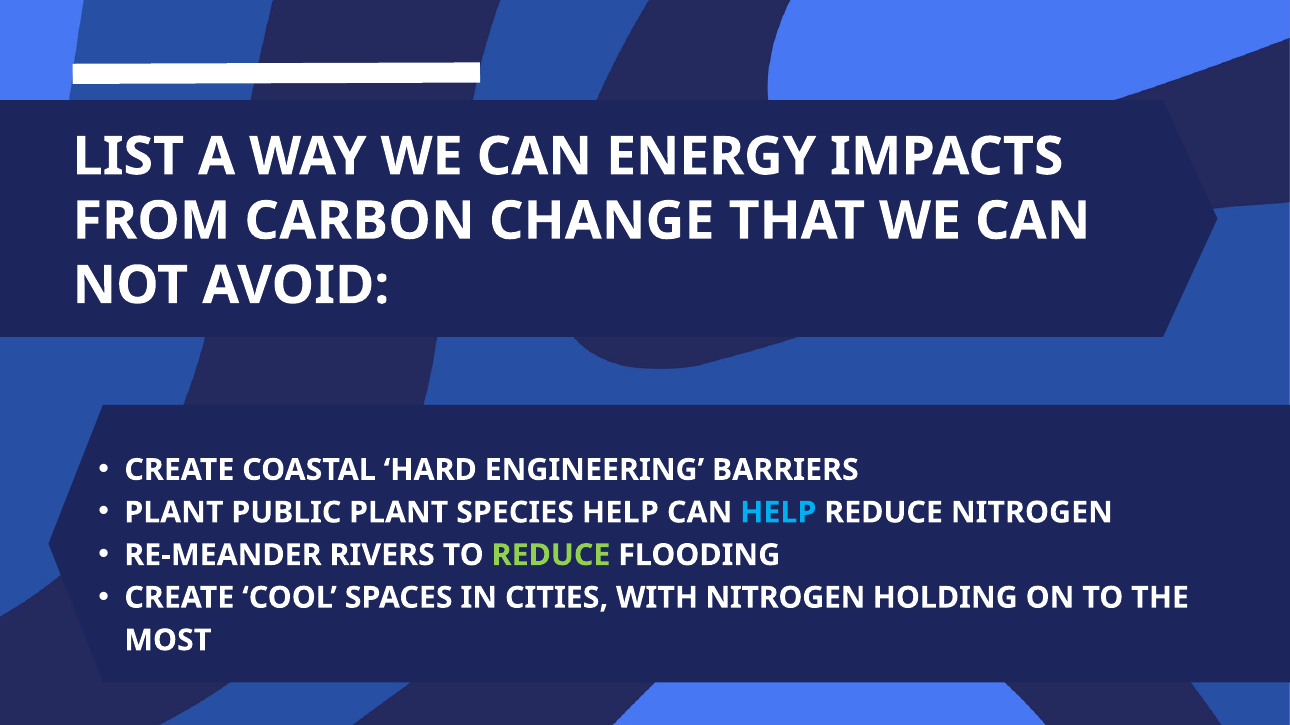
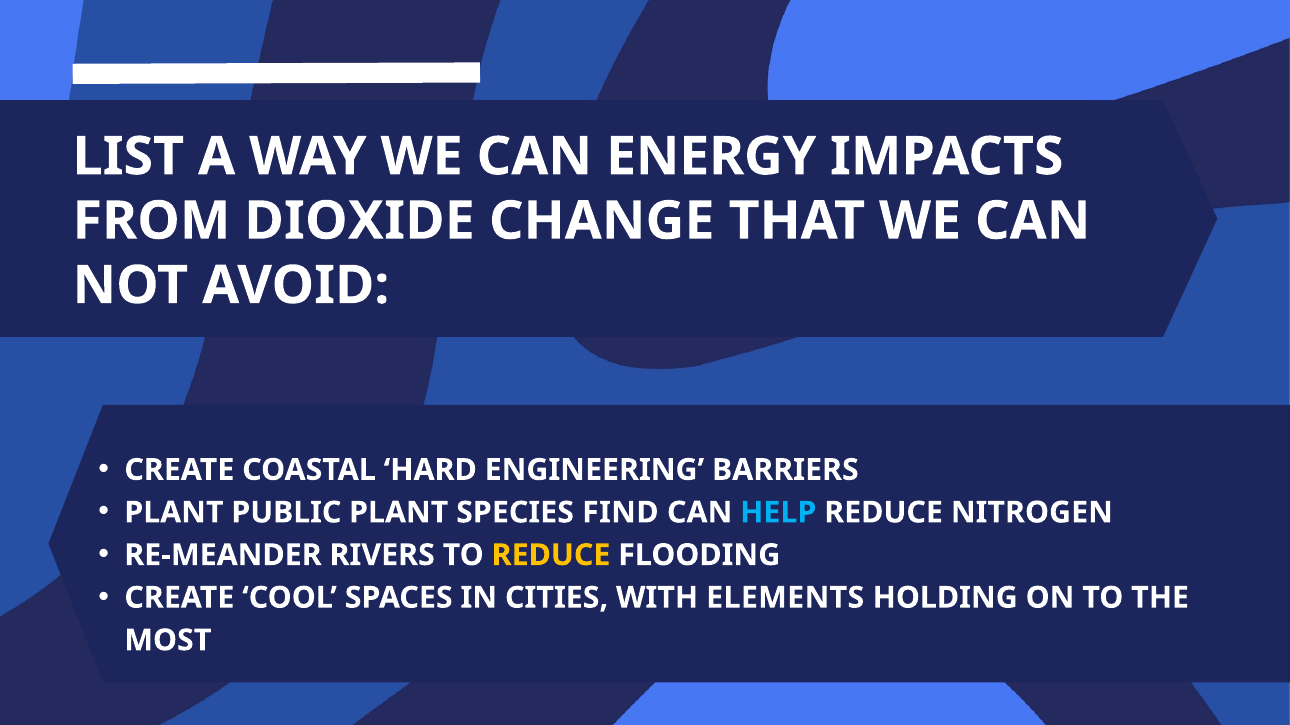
CARBON: CARBON -> DIOXIDE (360, 221)
SPECIES HELP: HELP -> FIND (620, 513)
REDUCE colour: light green -> yellow (551, 556)
WITH NITROGEN: NITROGEN -> ELEMENTS (785, 598)
